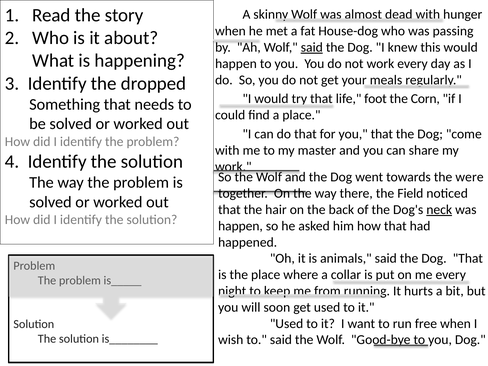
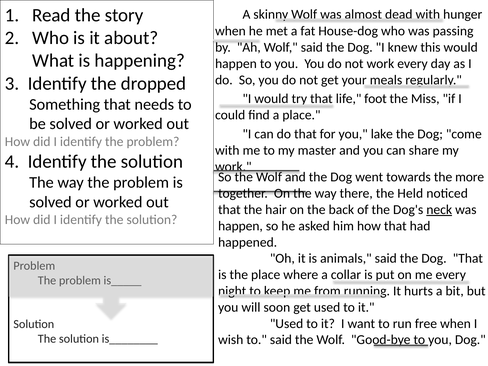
said underline: present -> none (312, 47)
Corn: Corn -> Miss (425, 99)
you that: that -> lake (382, 134)
were: were -> more (470, 177)
Field: Field -> Held (410, 193)
